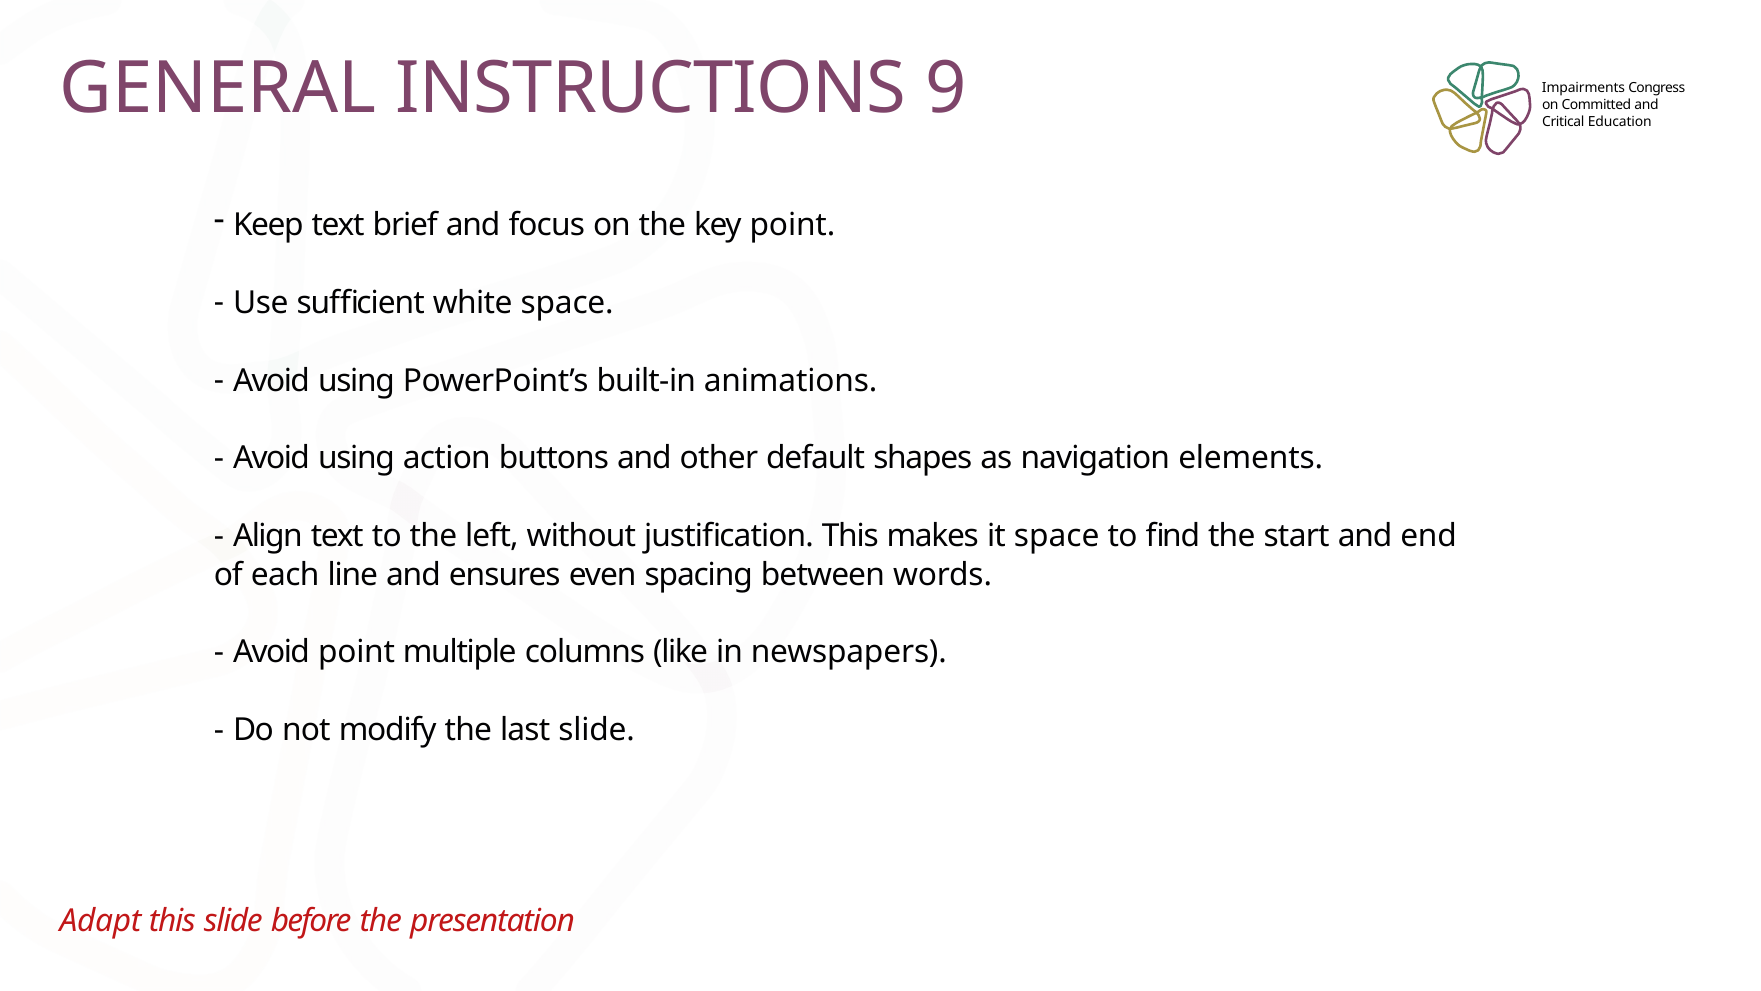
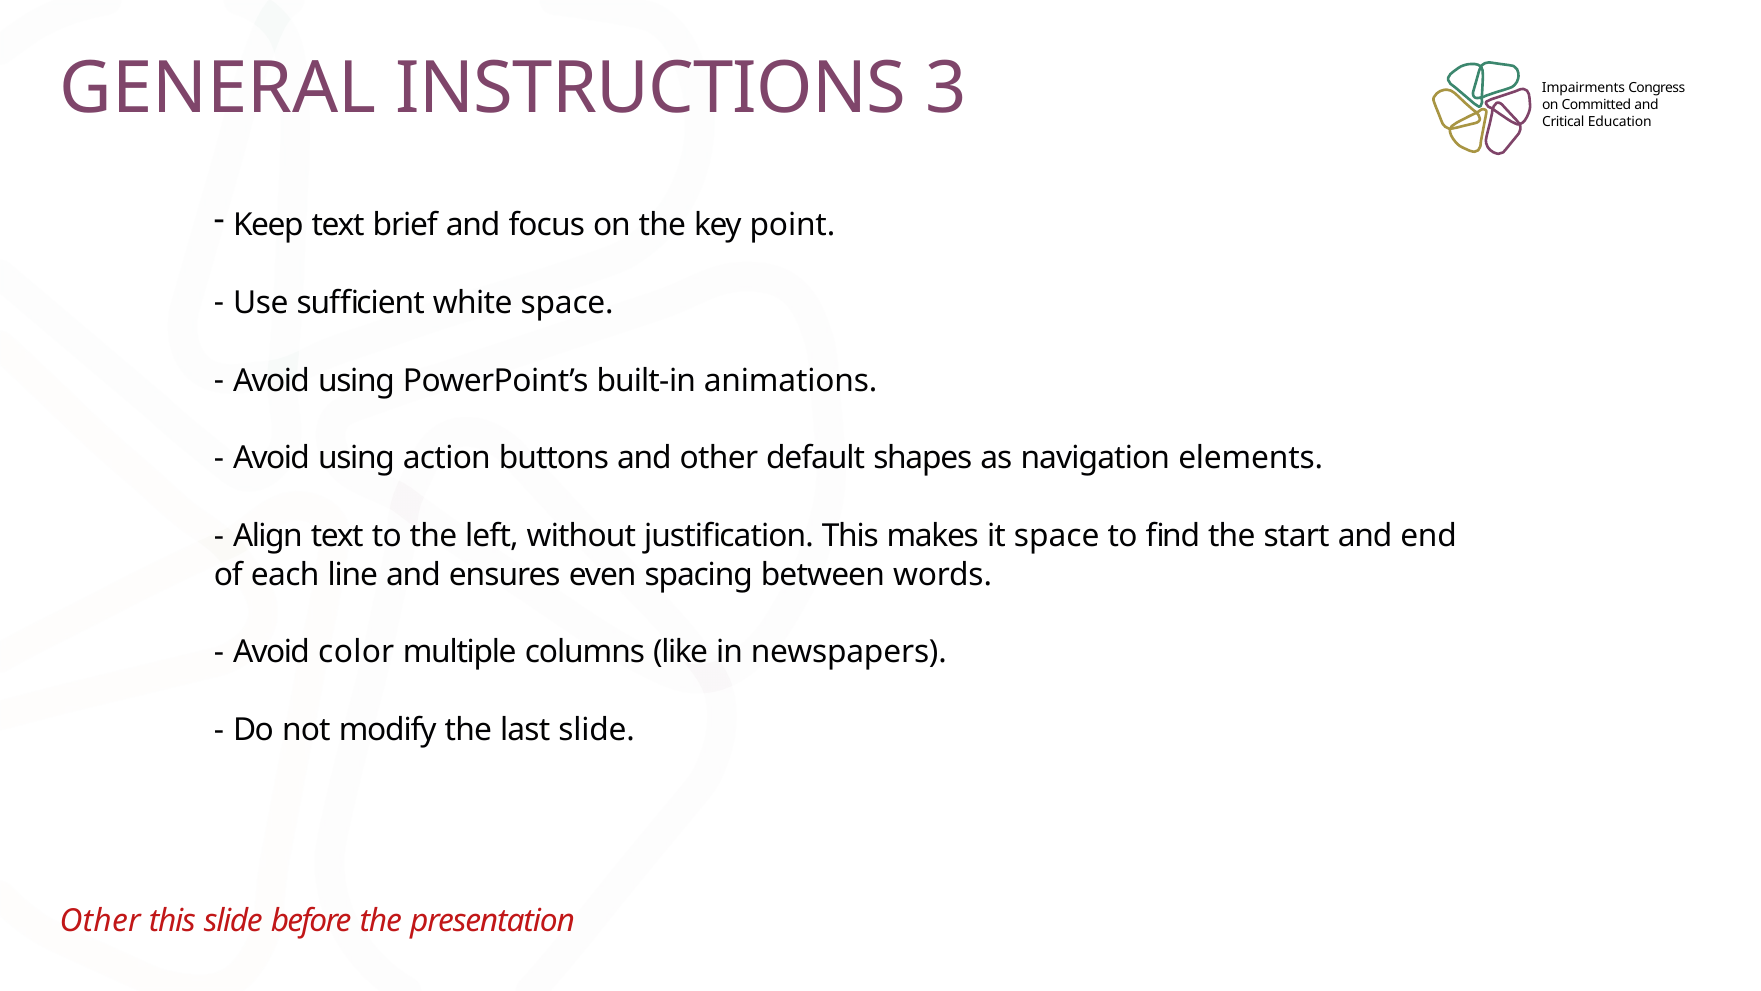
9: 9 -> 3 (946, 89)
Avoid point: point -> color (356, 652)
Adapt: Adapt -> Other (100, 921)
